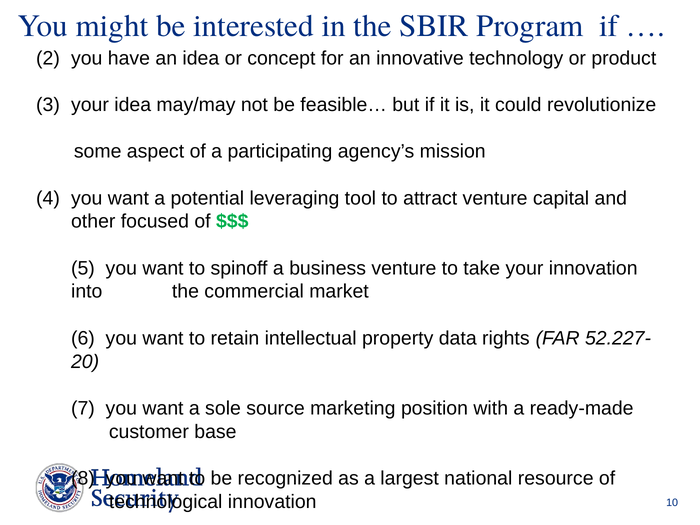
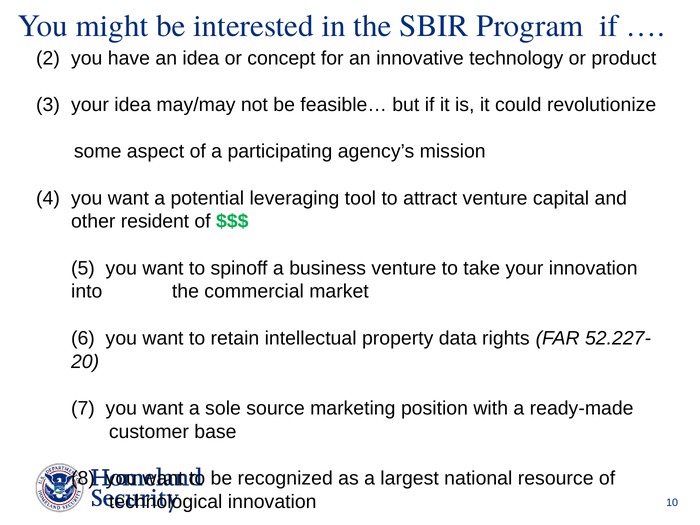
focused: focused -> resident (155, 222)
